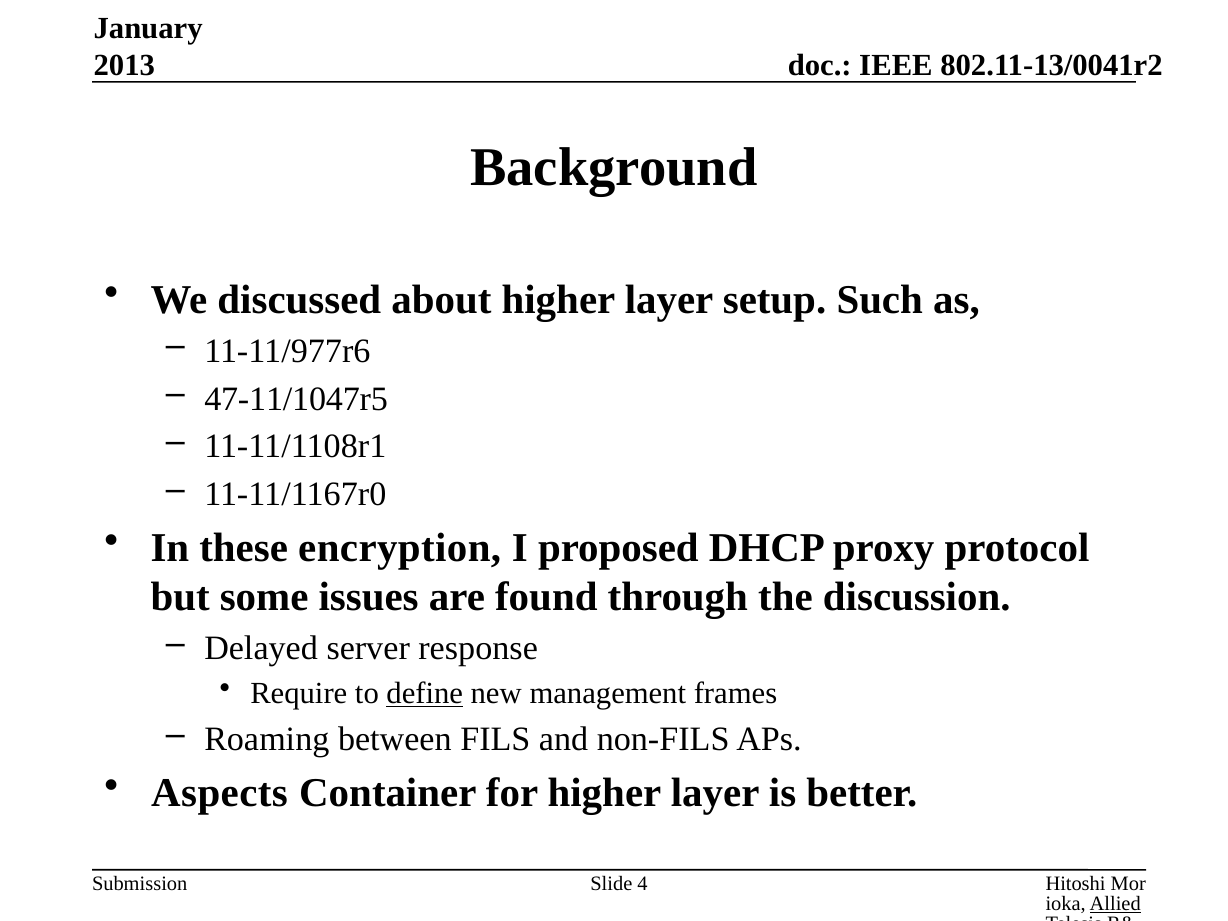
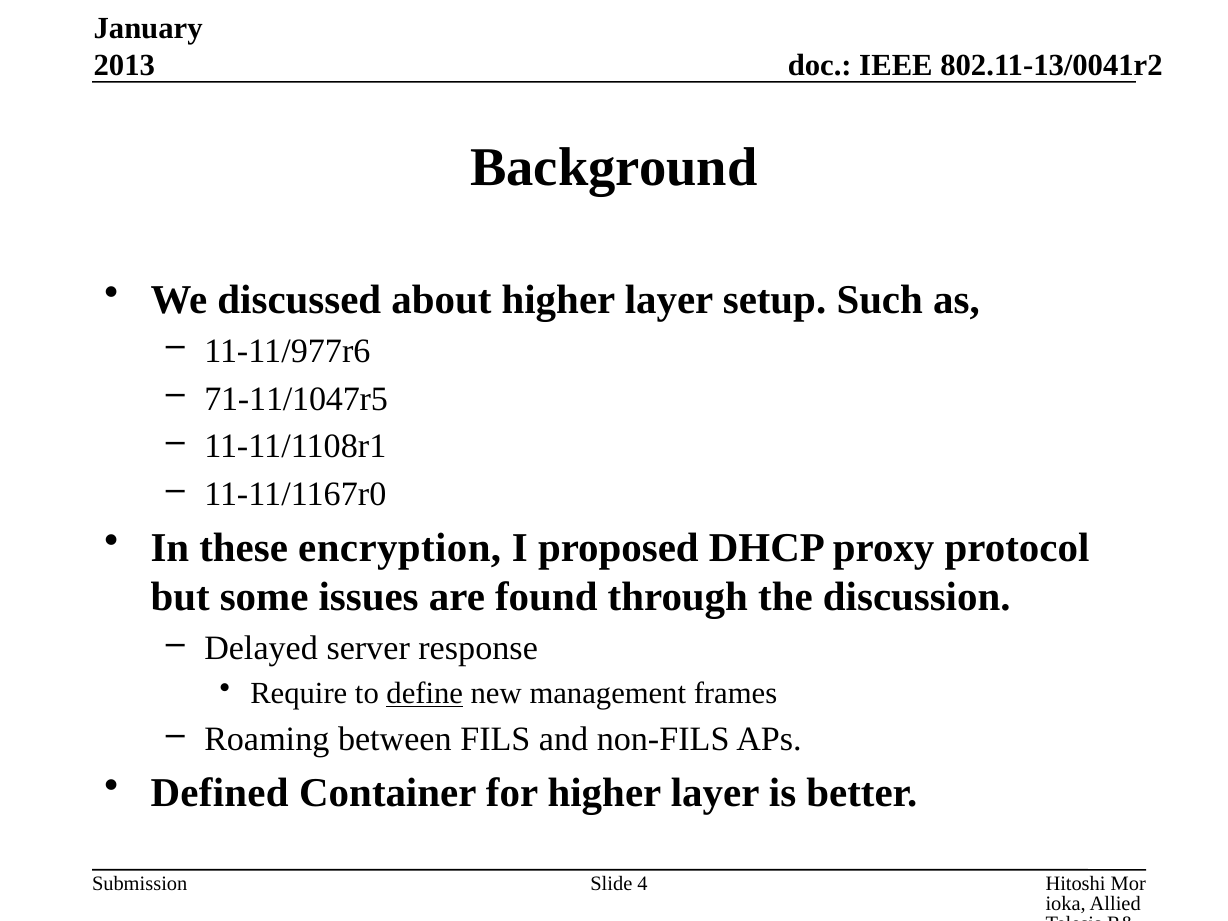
47-11/1047r5: 47-11/1047r5 -> 71-11/1047r5 (296, 399)
Aspects: Aspects -> Defined (220, 793)
Allied underline: present -> none (1115, 904)
